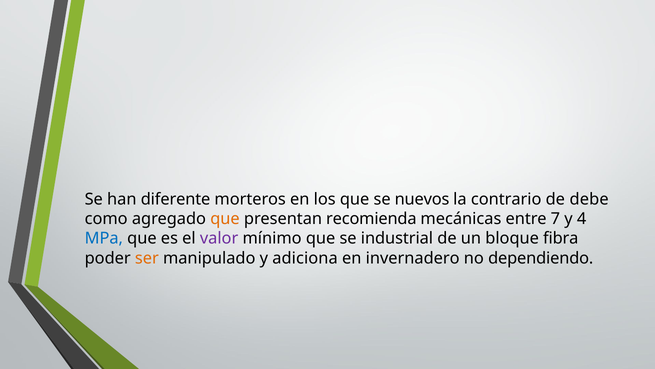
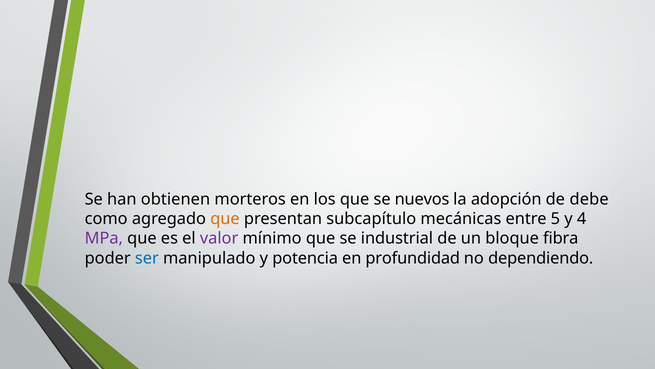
diferente: diferente -> obtienen (175, 199)
contrario: contrario -> adopción (506, 199)
recomienda: recomienda -> subcapítulo (371, 218)
7: 7 -> 5 (555, 218)
MPa colour: blue -> purple (104, 238)
ser colour: orange -> blue (147, 258)
adiciona: adiciona -> potencia (305, 258)
invernadero: invernadero -> profundidad (413, 258)
